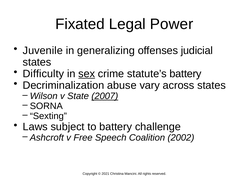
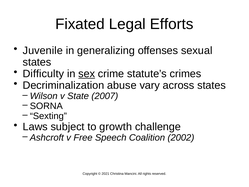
Power: Power -> Efforts (172, 24)
judicial: judicial -> sexual (197, 51)
statute’s battery: battery -> crimes (185, 74)
2007 underline: present -> none (105, 96)
to battery: battery -> growth (116, 127)
